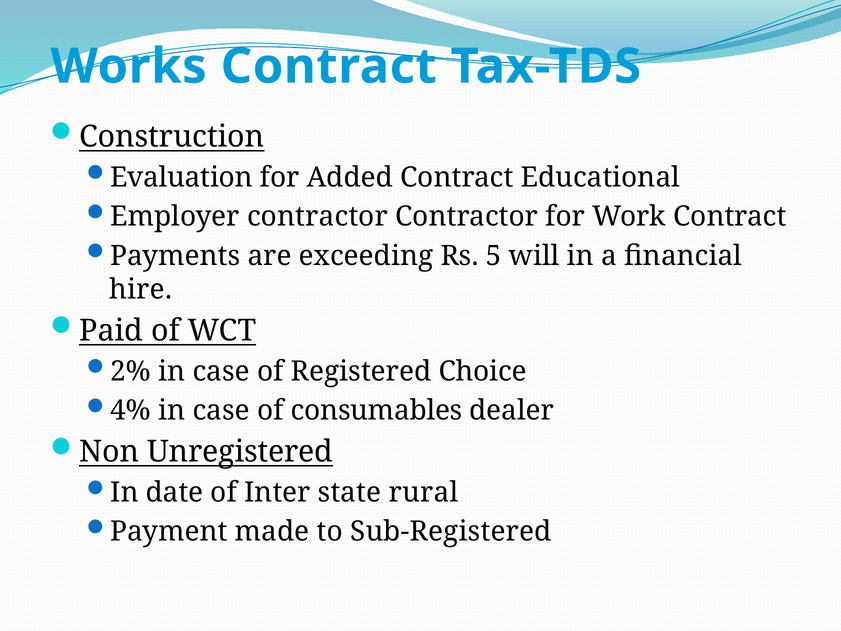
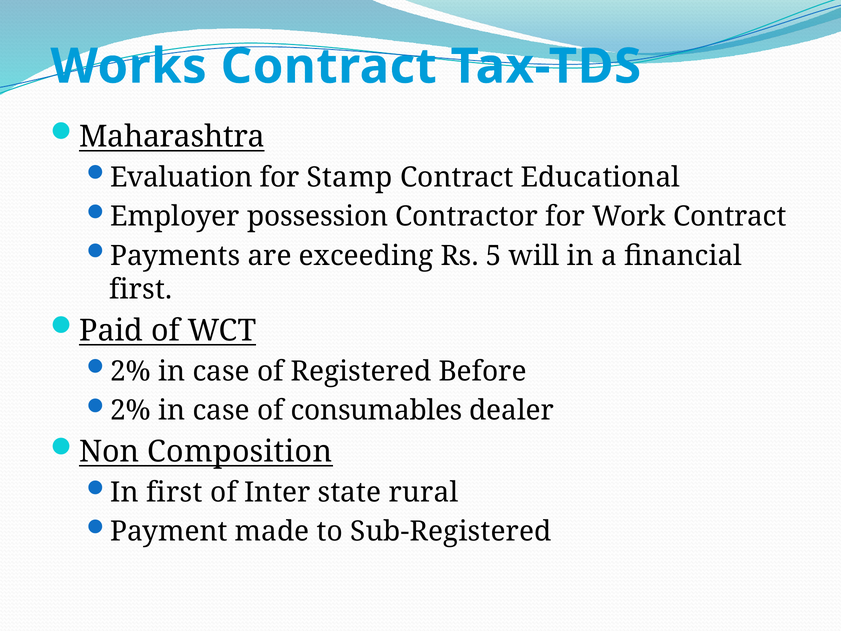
Construction: Construction -> Maharashtra (172, 137)
Added: Added -> Stamp (350, 177)
Employer contractor: contractor -> possession (318, 216)
hire: hire -> first (141, 289)
Choice: Choice -> Before (483, 371)
4%: 4% -> 2% (131, 410)
Unregistered: Unregistered -> Composition (240, 452)
In date: date -> first (174, 492)
